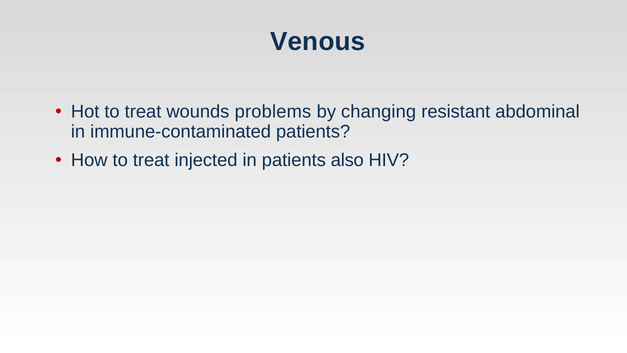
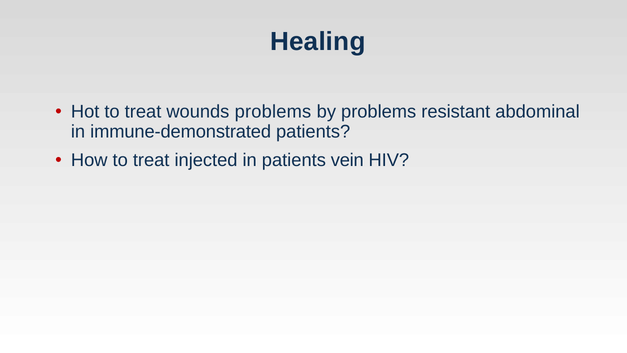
Venous: Venous -> Healing (318, 42)
by changing: changing -> problems (379, 112)
immune-contaminated: immune-contaminated -> immune-demonstrated (181, 132)
also: also -> vein (347, 160)
